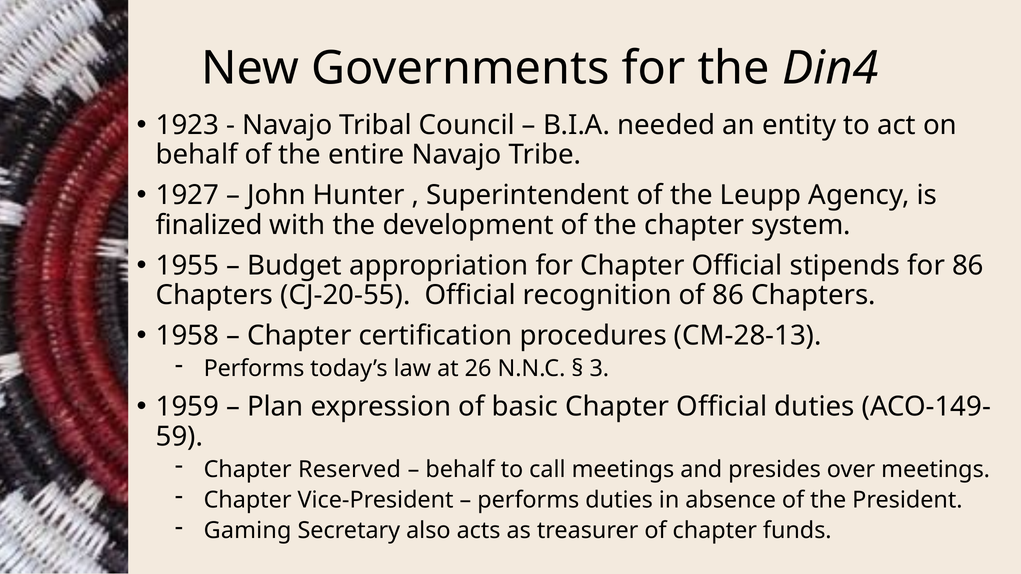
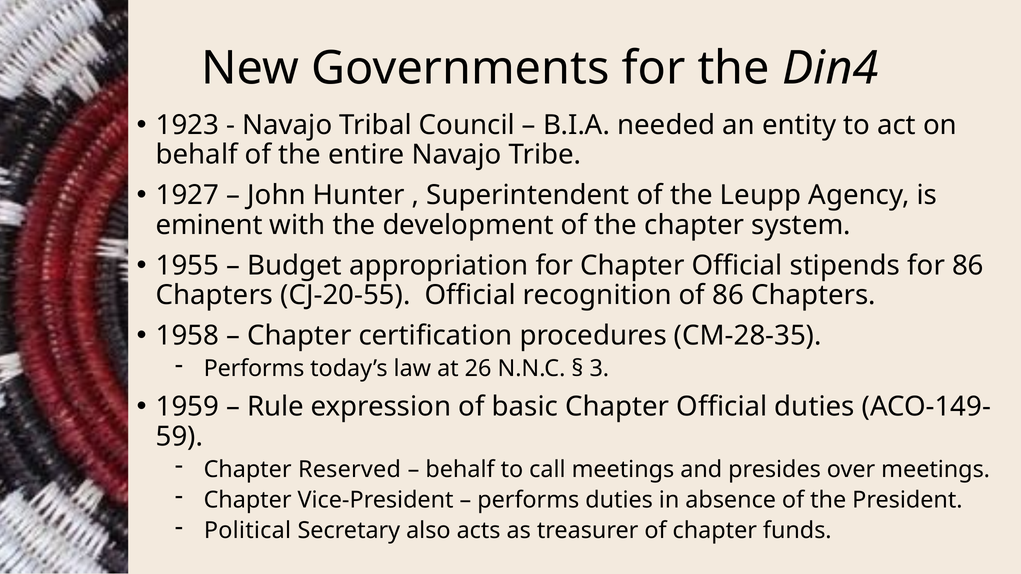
finalized: finalized -> eminent (209, 225)
CM-28-13: CM-28-13 -> CM-28-35 (748, 336)
Plan: Plan -> Rule (275, 407)
Gaming: Gaming -> Political (248, 531)
